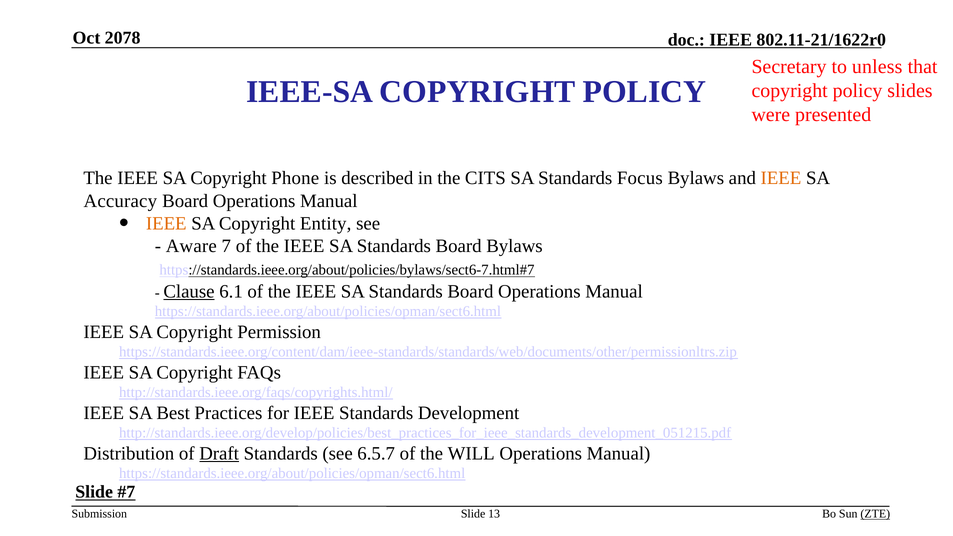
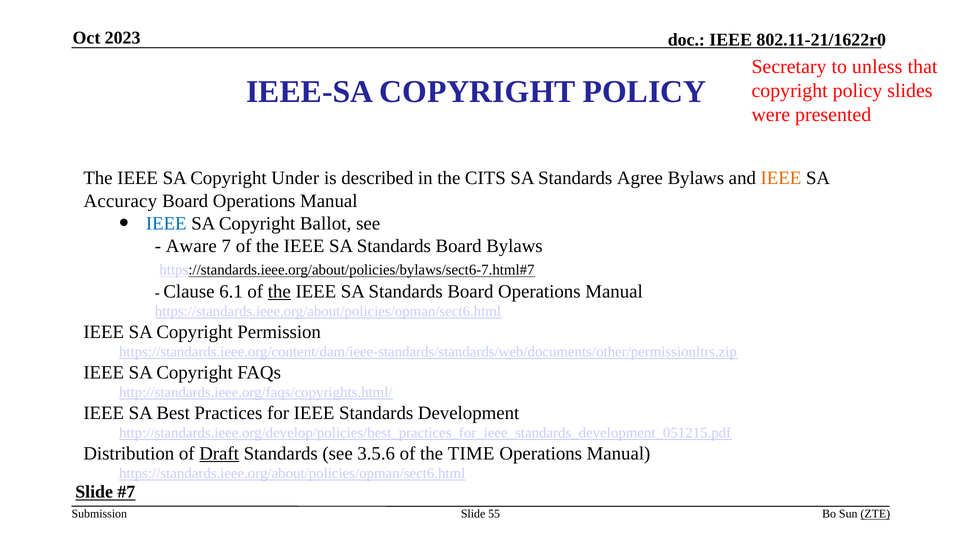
2078: 2078 -> 2023 (123, 38)
Phone: Phone -> Under (295, 178)
Focus: Focus -> Agree (640, 178)
IEEE colour: orange -> blue (166, 224)
Entity: Entity -> Ballot (326, 224)
Clause underline: present -> none (189, 291)
the underline: none -> present (279, 291)
6.5.7: 6.5.7 -> 3.5.6 (376, 453)
WILL: WILL -> TIME (471, 453)
13: 13 -> 55 (494, 514)
